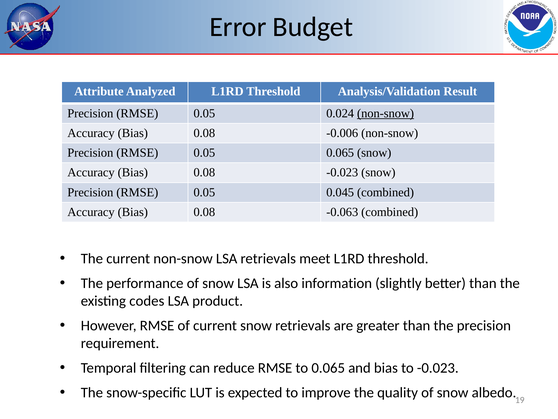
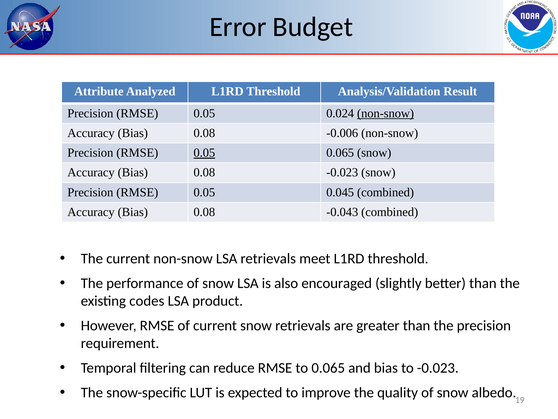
0.05 underline: none -> present (204, 153)
-0.063: -0.063 -> -0.043 (342, 212)
information: information -> encouraged (337, 283)
